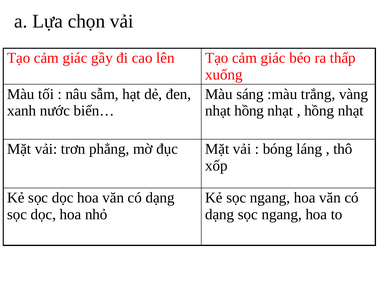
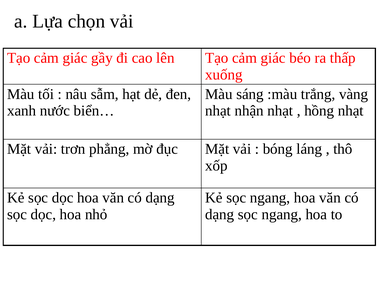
nhạt hồng: hồng -> nhận (249, 111)
